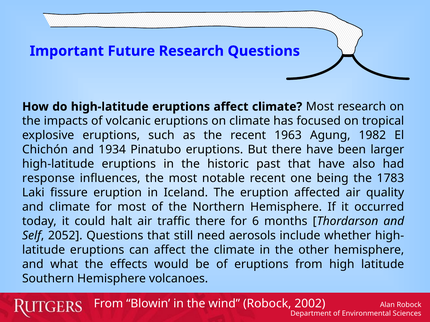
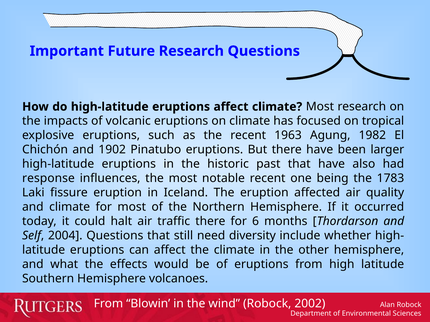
1934: 1934 -> 1902 (112, 150)
2052: 2052 -> 2004 (65, 236)
aerosols: aerosols -> diversity (252, 236)
